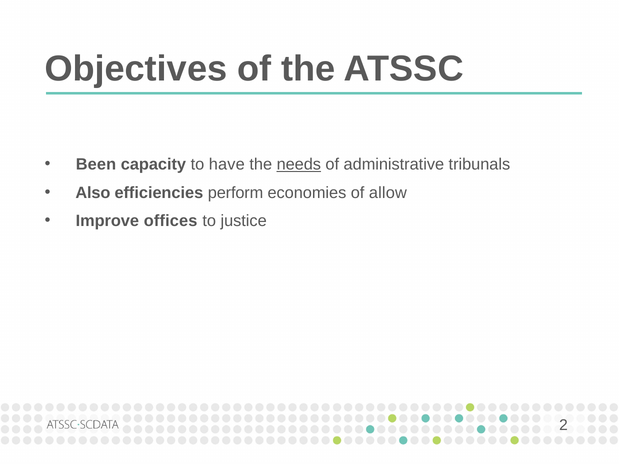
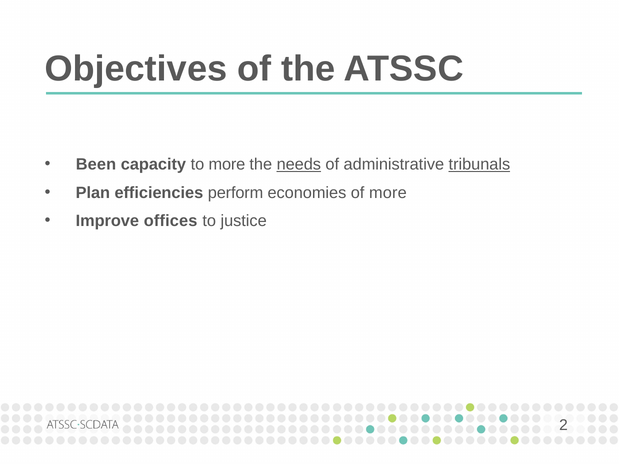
to have: have -> more (227, 165)
tribunals underline: none -> present (479, 165)
Also: Also -> Plan (93, 193)
of allow: allow -> more (388, 193)
